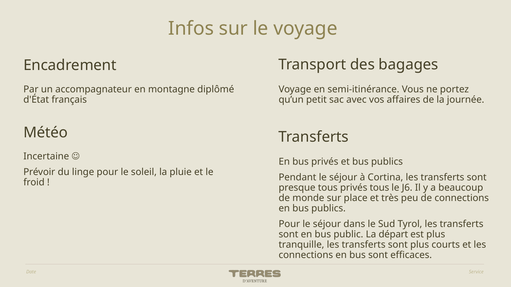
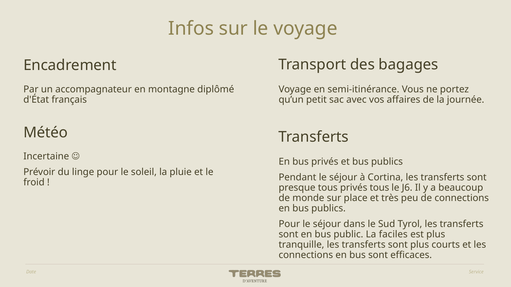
départ: départ -> faciles (393, 235)
